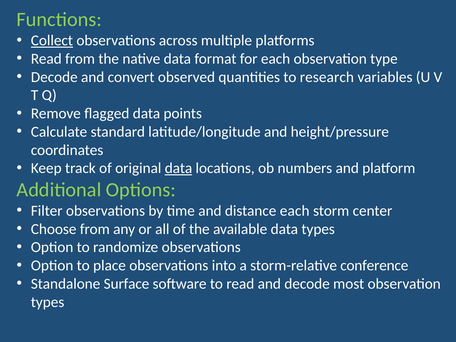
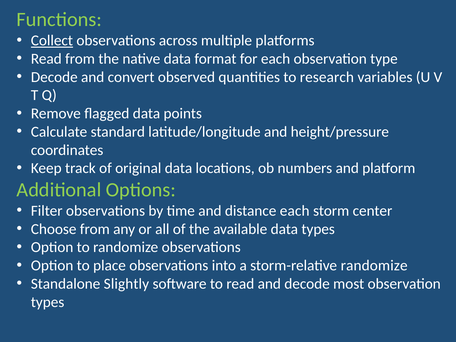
data underline: present -> none (179, 168)
storm-relative conference: conference -> randomize (374, 266)
Surface: Surface -> Slightly (126, 284)
